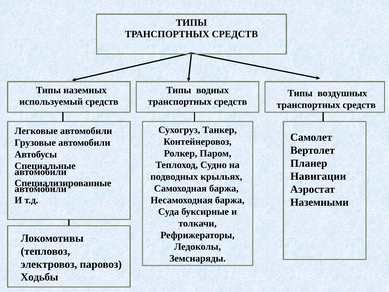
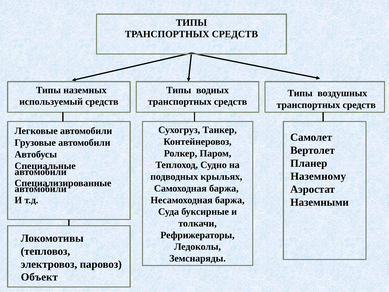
Навигации: Навигации -> Наземному (318, 176)
Ходьбы: Ходьбы -> Объект (39, 277)
